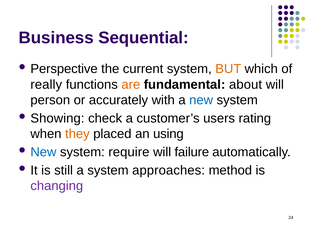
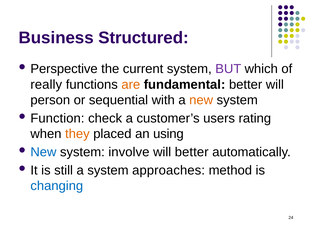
Sequential: Sequential -> Structured (144, 38)
BUT colour: orange -> purple (228, 69)
fundamental about: about -> better (246, 85)
accurately: accurately -> sequential (118, 100)
new colour: blue -> orange (201, 100)
Showing: Showing -> Function (57, 118)
require: require -> involve (129, 152)
will failure: failure -> better (192, 152)
changing colour: purple -> blue (57, 186)
